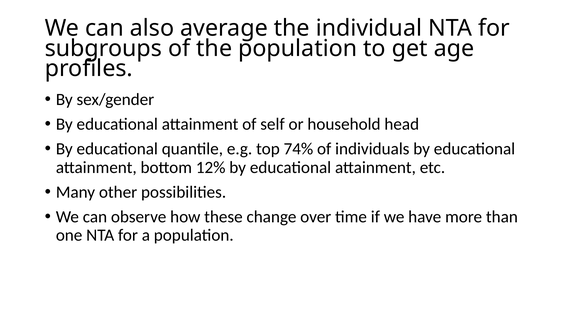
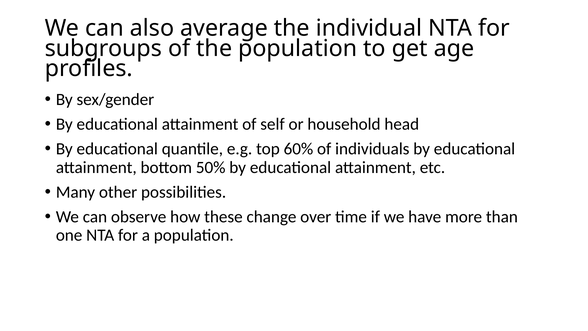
74%: 74% -> 60% (298, 149)
12%: 12% -> 50% (211, 167)
